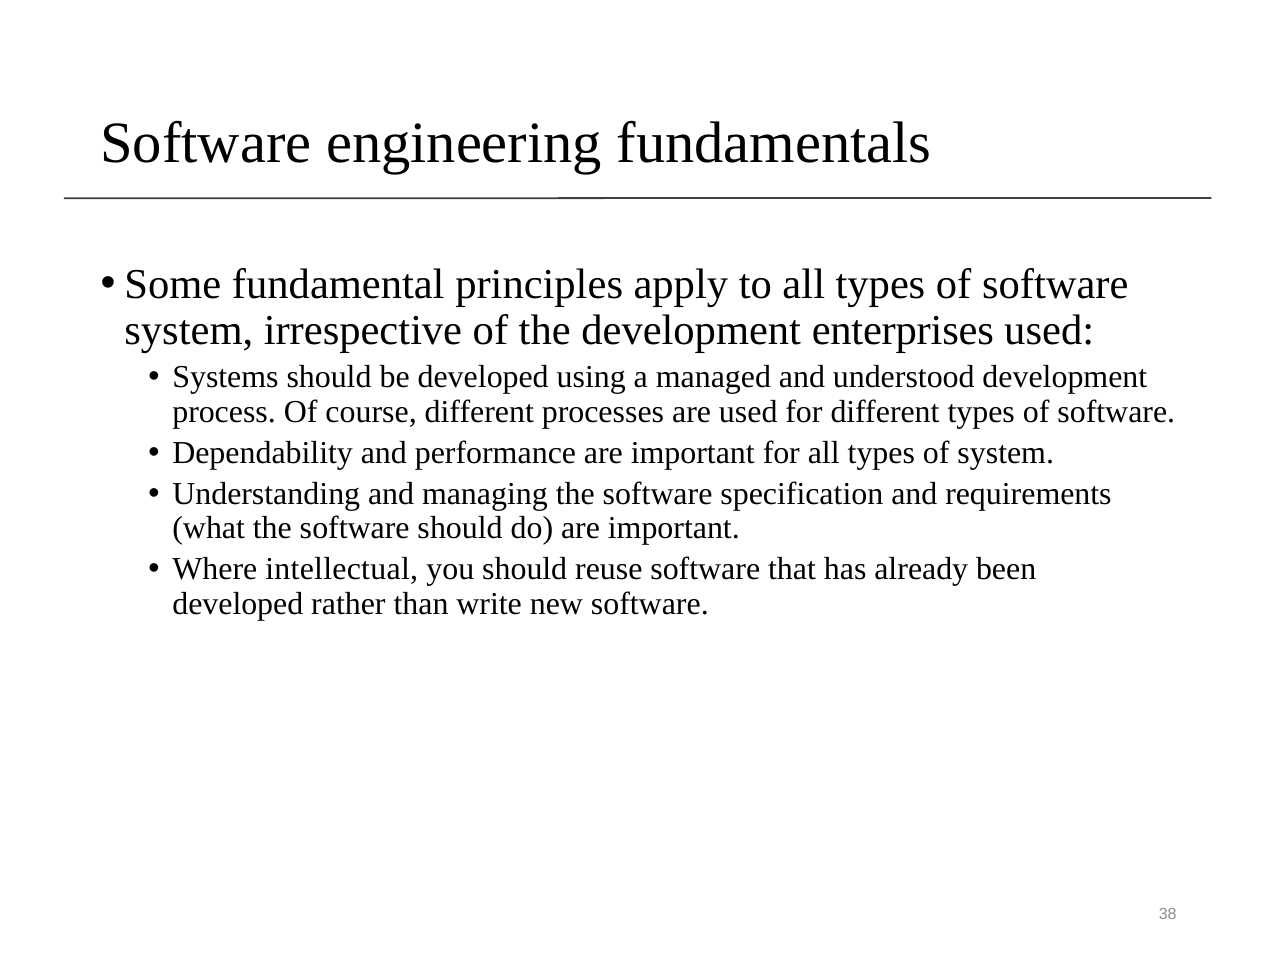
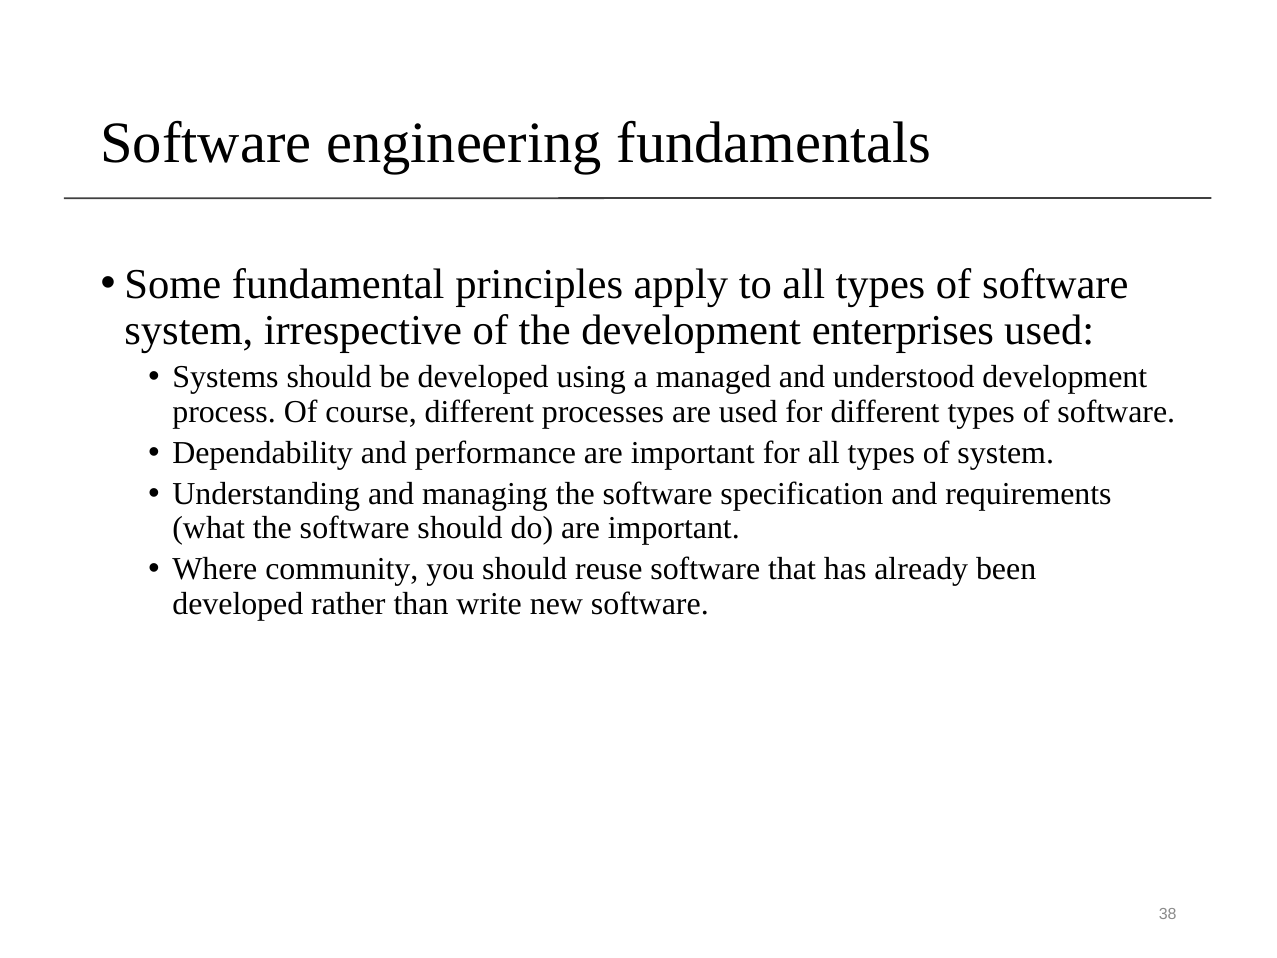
intellectual: intellectual -> community (342, 569)
